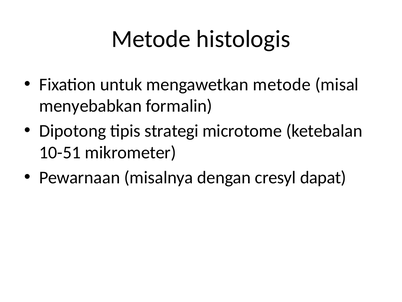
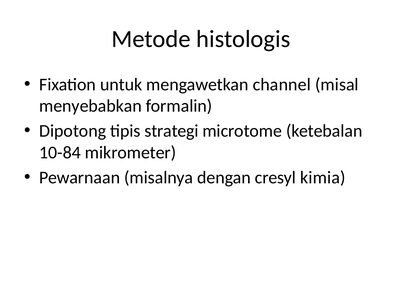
mengawetkan metode: metode -> channel (282, 84)
10-51: 10-51 -> 10-84 (60, 152)
dapat: dapat -> kimia (323, 177)
